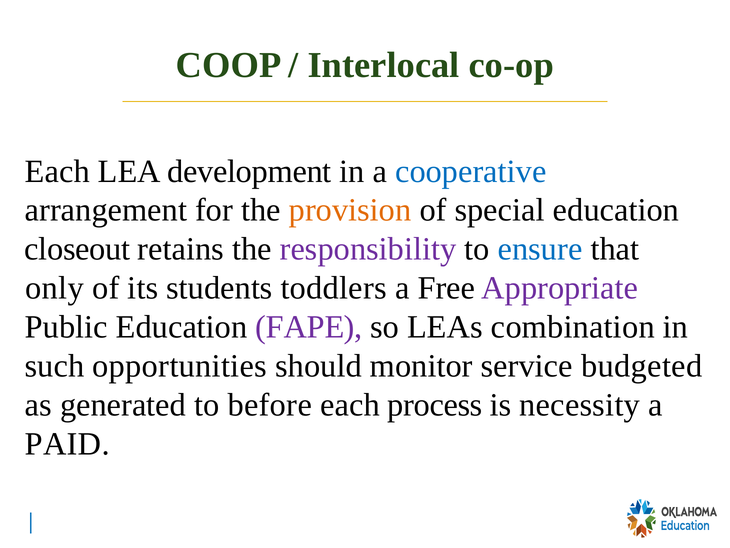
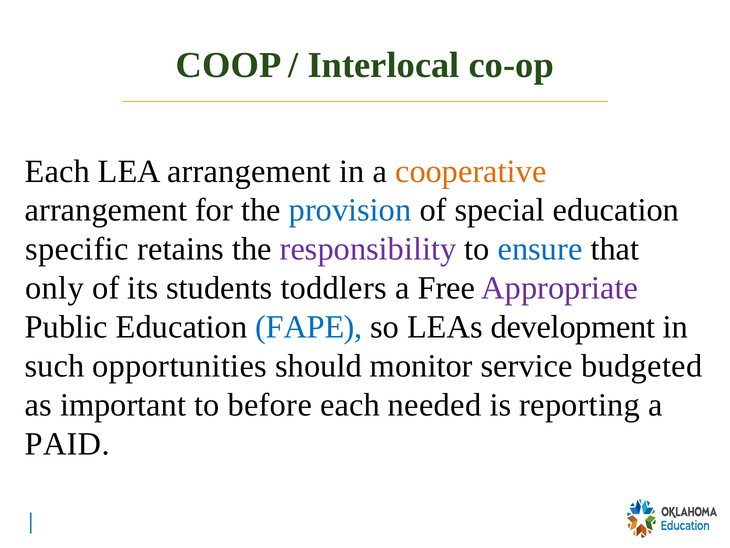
LEA development: development -> arrangement (249, 171)
cooperative colour: blue -> orange (471, 171)
provision colour: orange -> blue (350, 210)
closeout: closeout -> specific (77, 249)
FAPE colour: purple -> blue (309, 327)
combination: combination -> development (573, 327)
generated: generated -> important (123, 405)
process: process -> needed (435, 405)
necessity: necessity -> reporting (580, 405)
